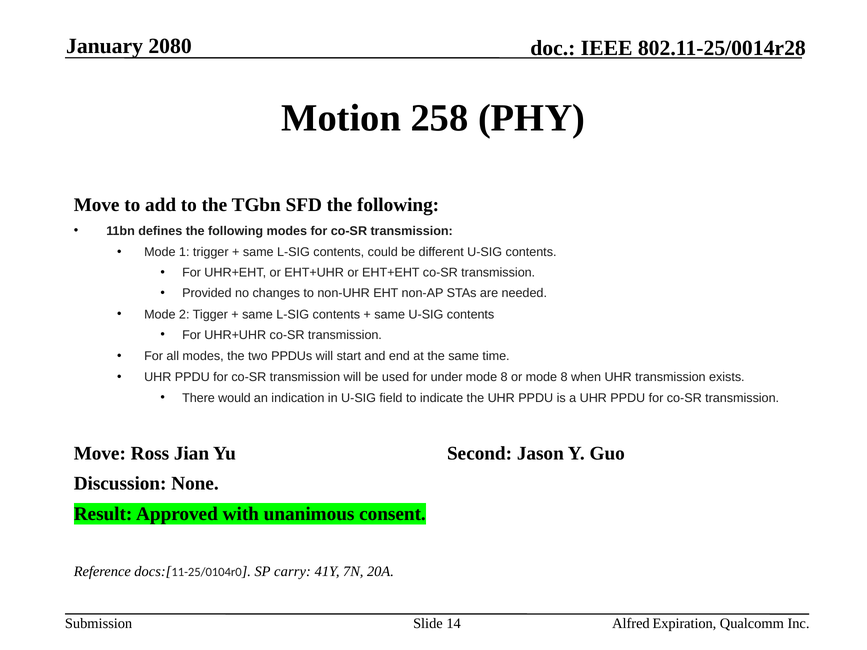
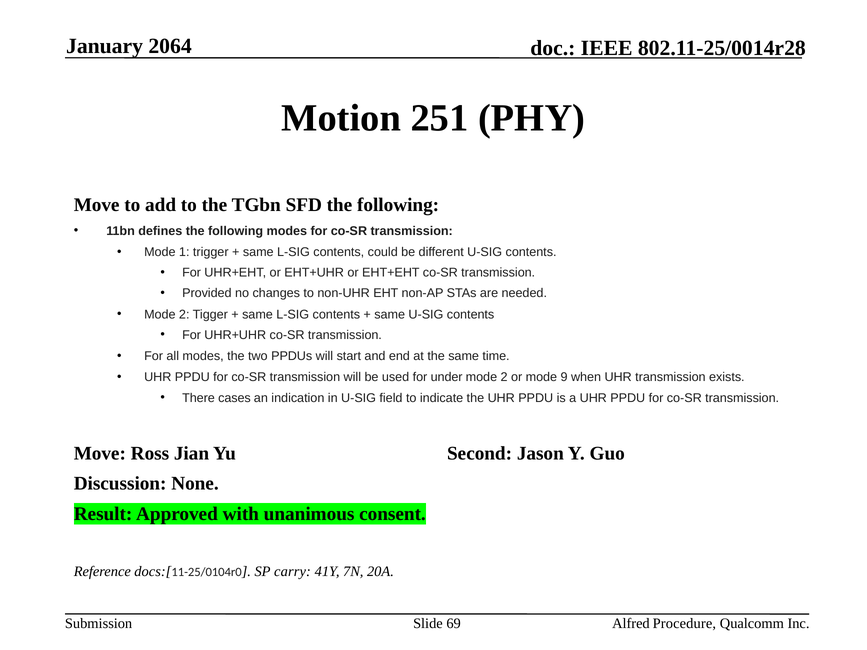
2080: 2080 -> 2064 (170, 46)
258: 258 -> 251 (440, 118)
8: 8 -> 2 (504, 377)
or mode 8: 8 -> 9 (564, 377)
would: would -> cases (234, 398)
14: 14 -> 69 (454, 624)
Expiration: Expiration -> Procedure (684, 624)
